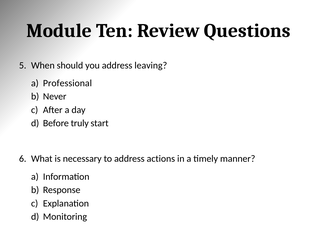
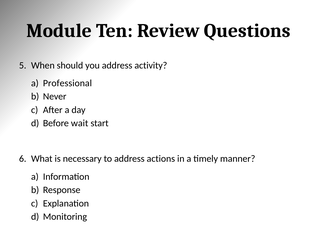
leaving: leaving -> activity (151, 65)
truly: truly -> wait (80, 123)
